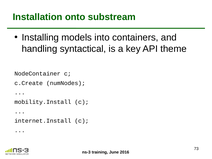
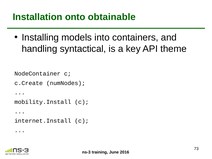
substream: substream -> obtainable (112, 17)
